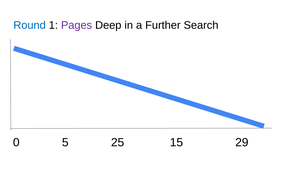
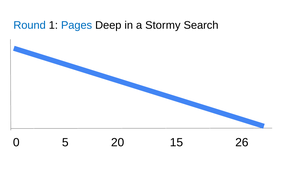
Pages colour: purple -> blue (77, 25)
Further: Further -> Stormy (163, 25)
25: 25 -> 20 (118, 142)
29: 29 -> 26 (242, 142)
